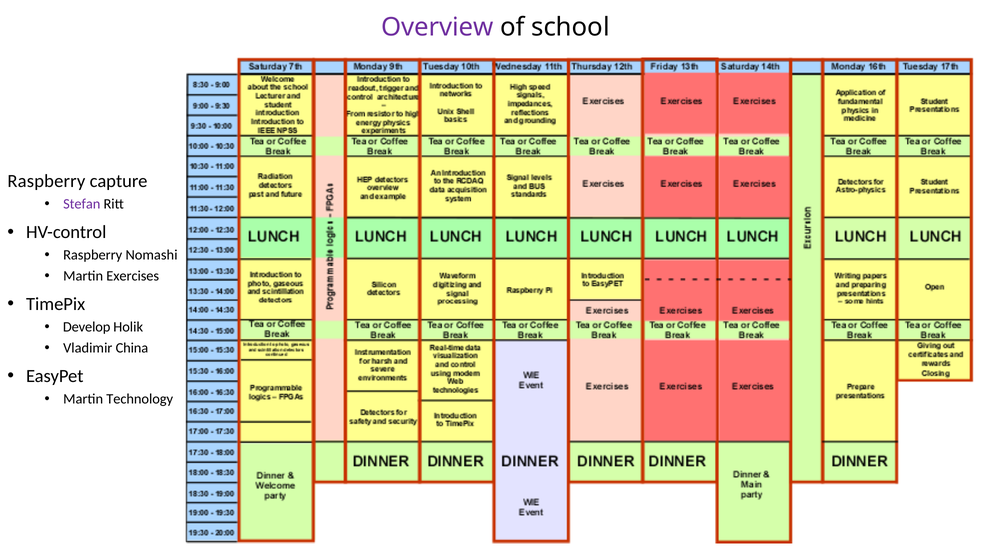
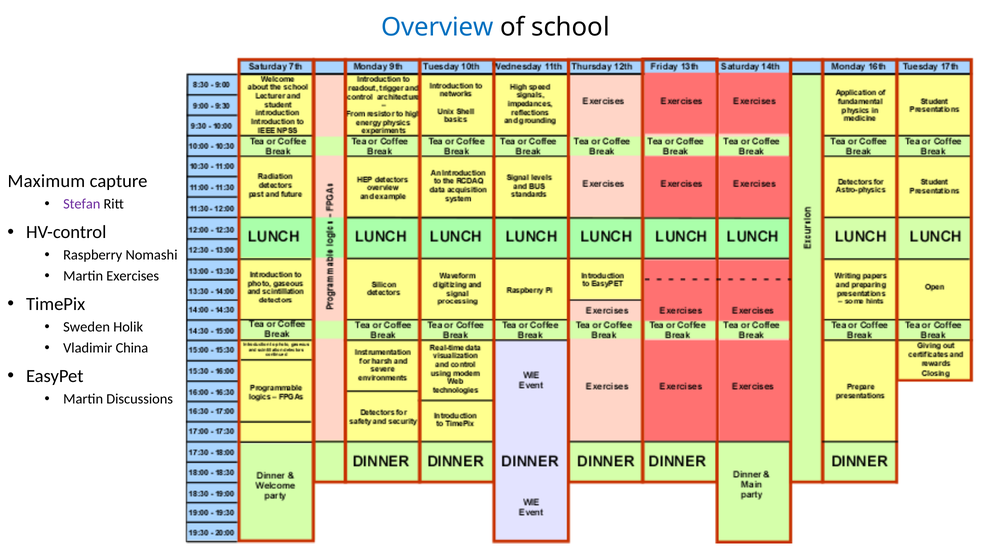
Overview colour: purple -> blue (437, 27)
Raspberry: Raspberry -> Maximum (46, 181)
Develop: Develop -> Sweden (87, 327)
Technology: Technology -> Discussions (140, 399)
